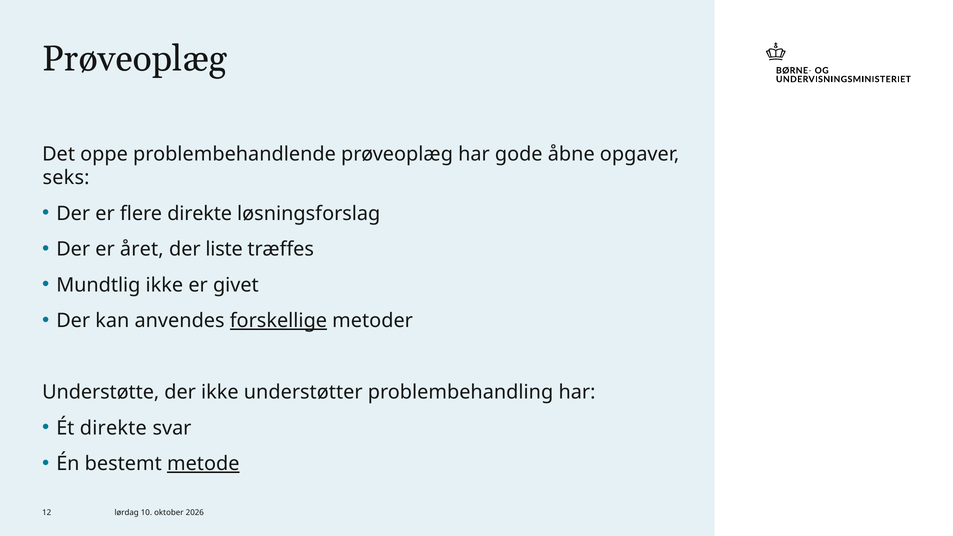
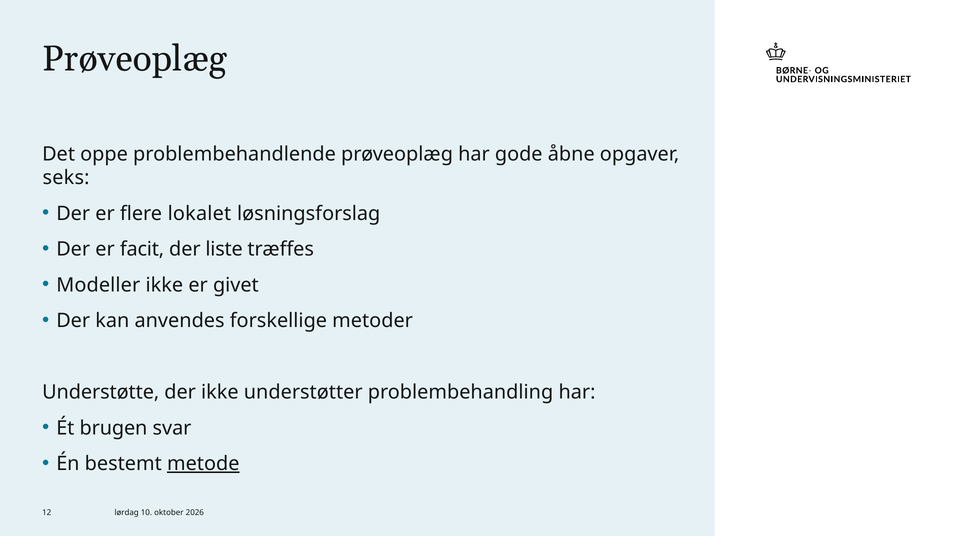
flere direkte: direkte -> lokalet (199, 214)
året: året -> facit (142, 249)
Mundtlig: Mundtlig -> Modeller (98, 285)
forskellige underline: present -> none (278, 321)
Ét direkte: direkte -> brugen (113, 428)
